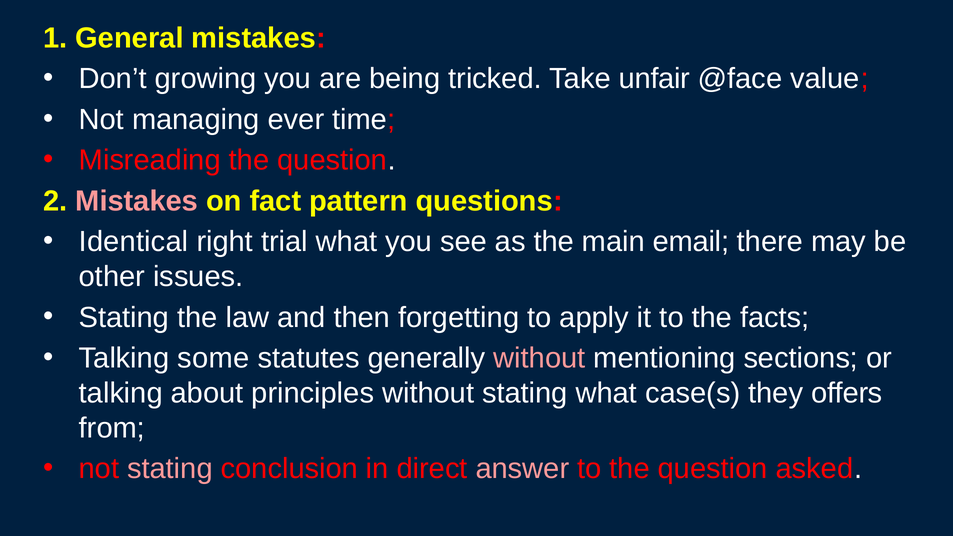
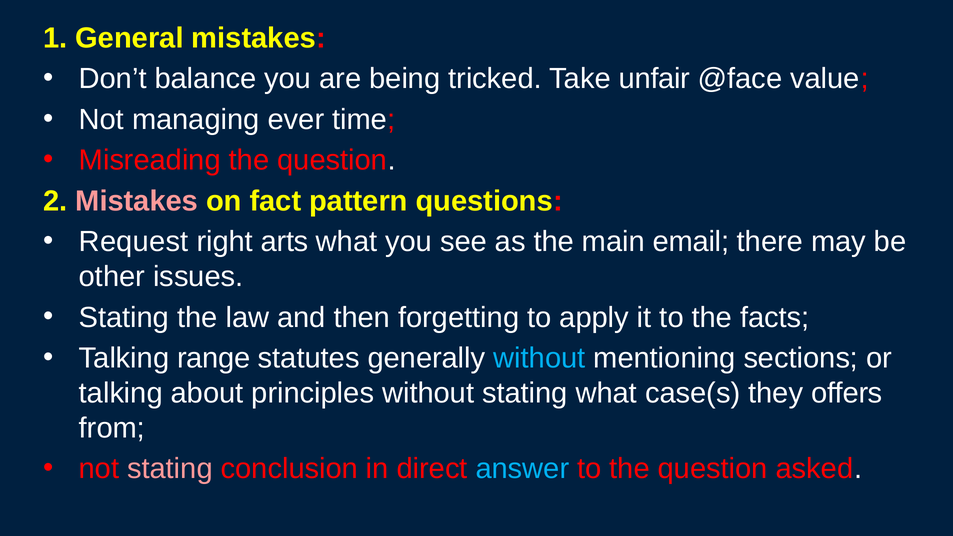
growing: growing -> balance (206, 79)
Identical: Identical -> Request (134, 242)
trial: trial -> arts (285, 242)
some: some -> range (214, 358)
without colour: pink -> light blue (539, 358)
answer colour: pink -> light blue (522, 469)
